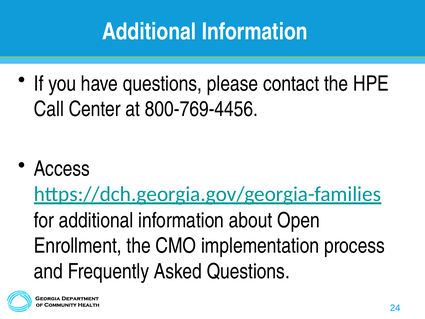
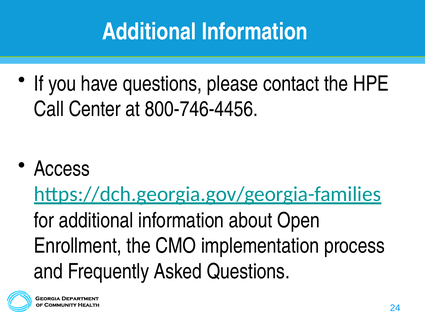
800-769-4456: 800-769-4456 -> 800-746-4456 (202, 109)
